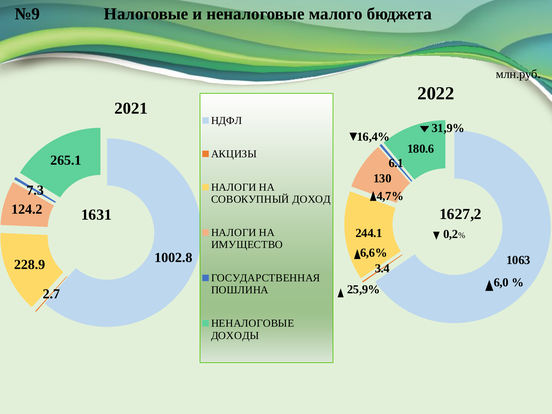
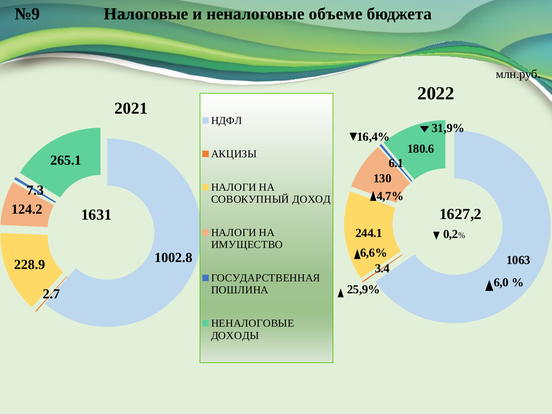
малого: малого -> объеме (336, 14)
